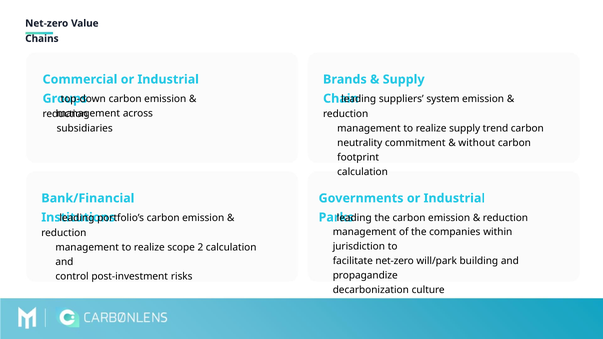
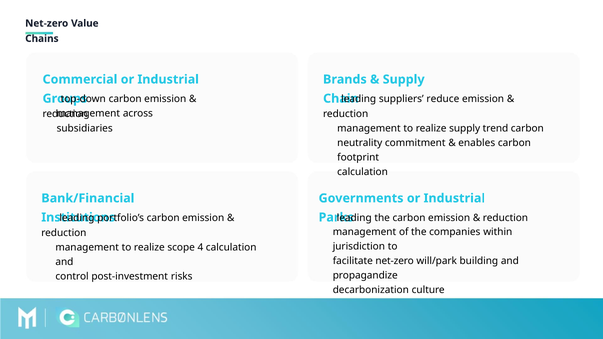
system: system -> reduce (443, 99)
without: without -> enables (477, 143)
2: 2 -> 4 (200, 248)
